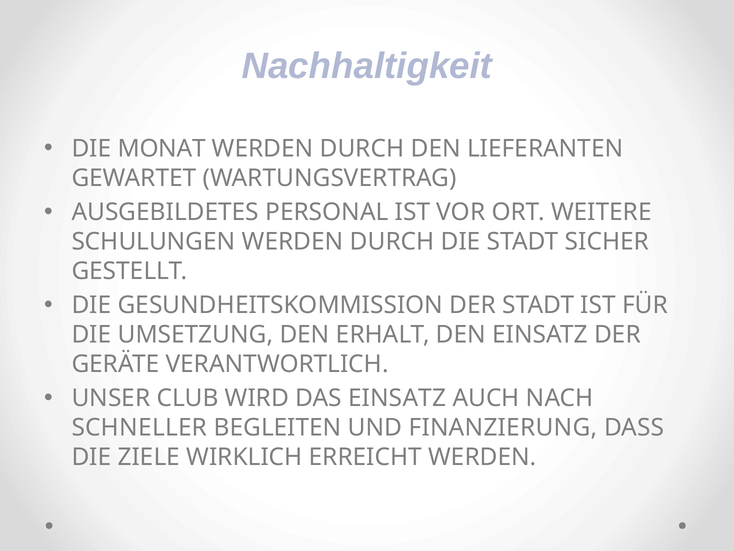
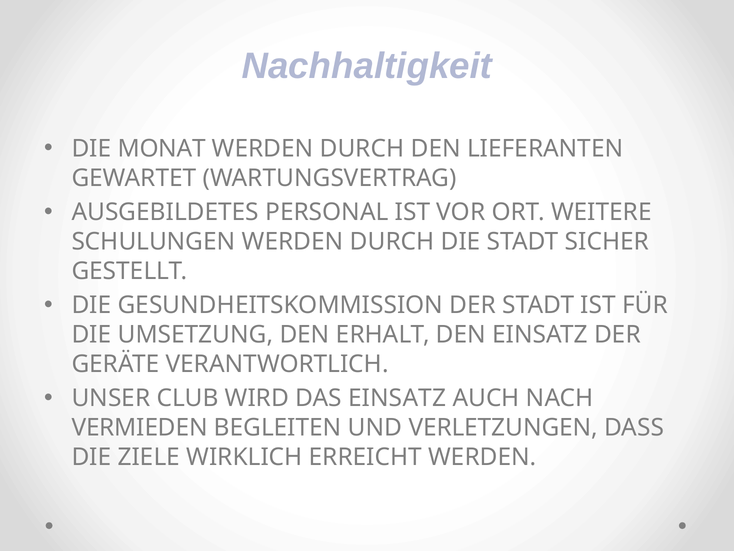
SCHNELLER: SCHNELLER -> VERMIEDEN (140, 427)
FINANZIERUNG: FINANZIERUNG -> VERLETZUNGEN (503, 427)
